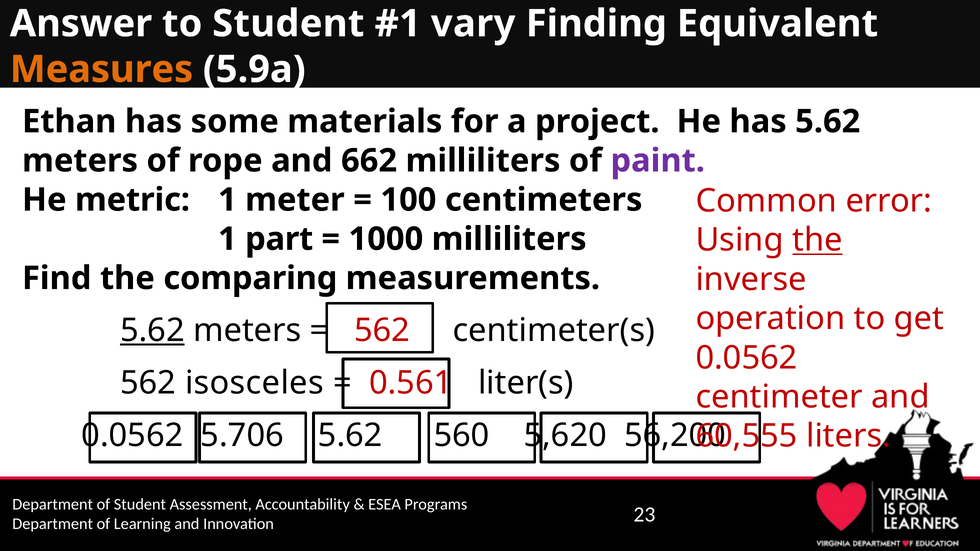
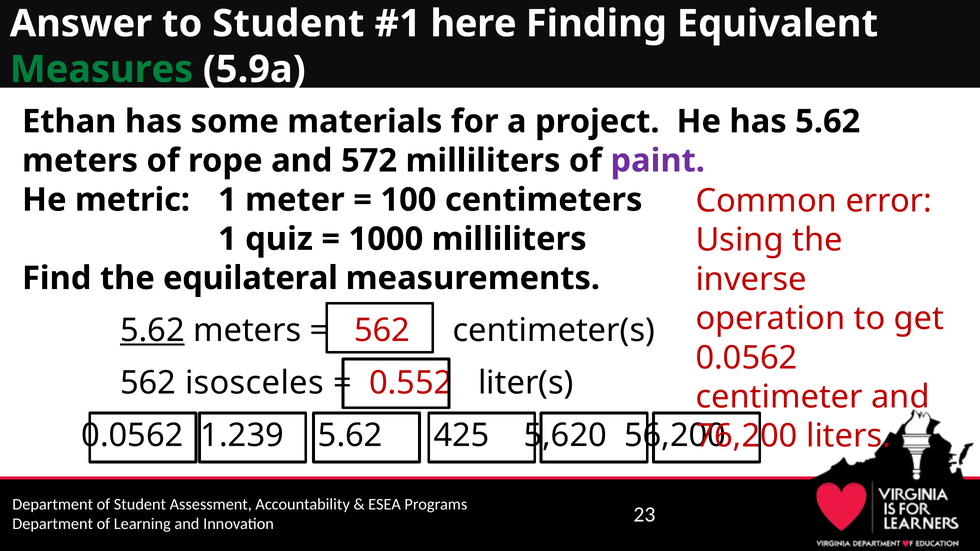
vary: vary -> here (474, 24)
Measures colour: orange -> green (102, 69)
662: 662 -> 572 (369, 161)
the underline: present -> none (817, 240)
part: part -> quiz (279, 239)
comparing: comparing -> equilateral (250, 278)
0.561: 0.561 -> 0.552 (411, 383)
5.706: 5.706 -> 1.239 (242, 435)
560: 560 -> 425 (462, 435)
60,555: 60,555 -> 76,200 (747, 436)
